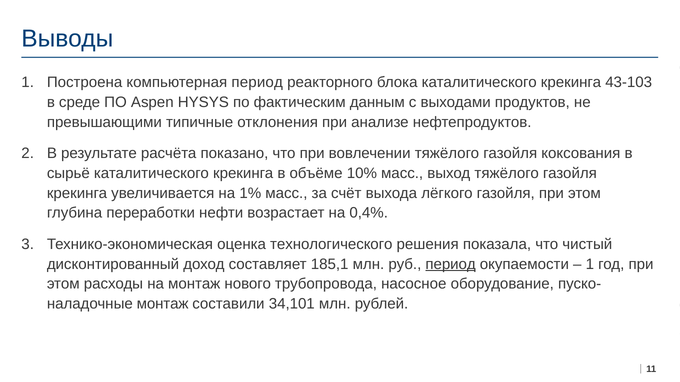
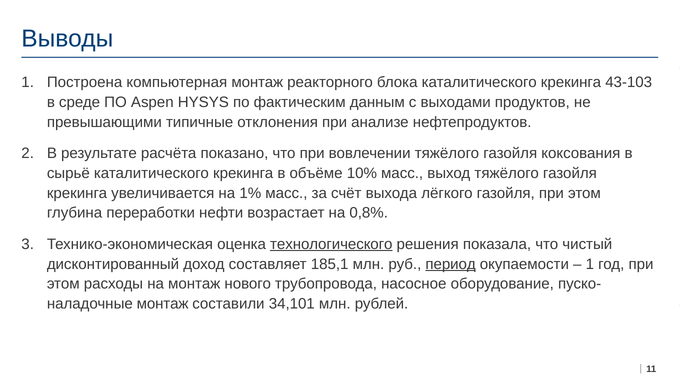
компьютерная период: период -> монтаж (257, 83)
0,4%: 0,4% -> 0,8% (369, 213)
технологического underline: none -> present (331, 245)
